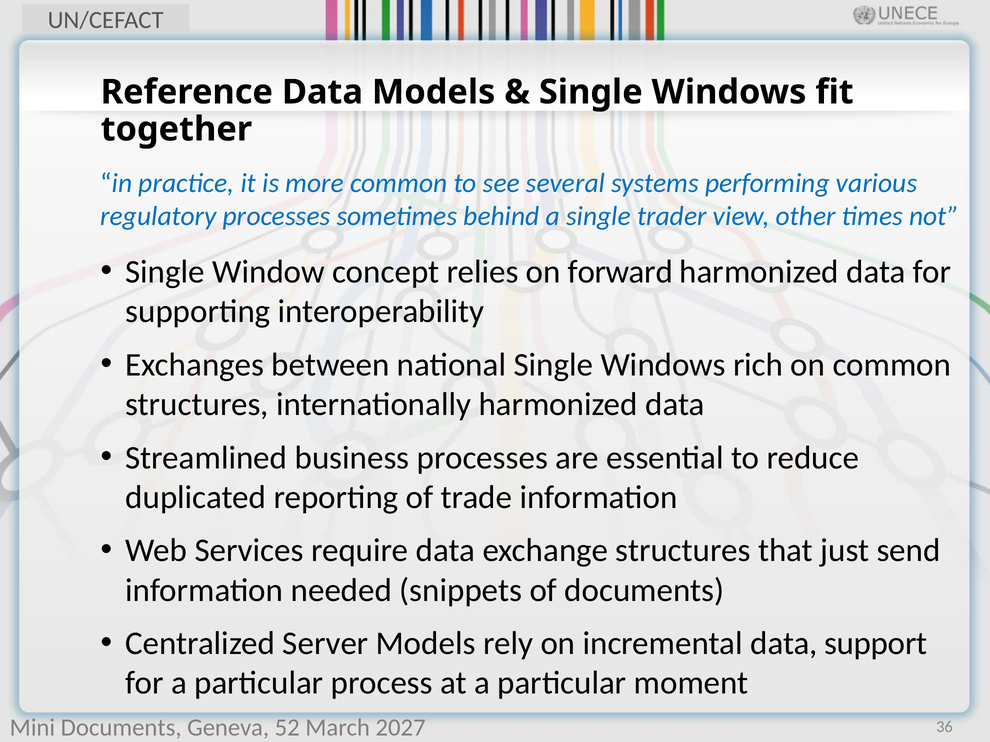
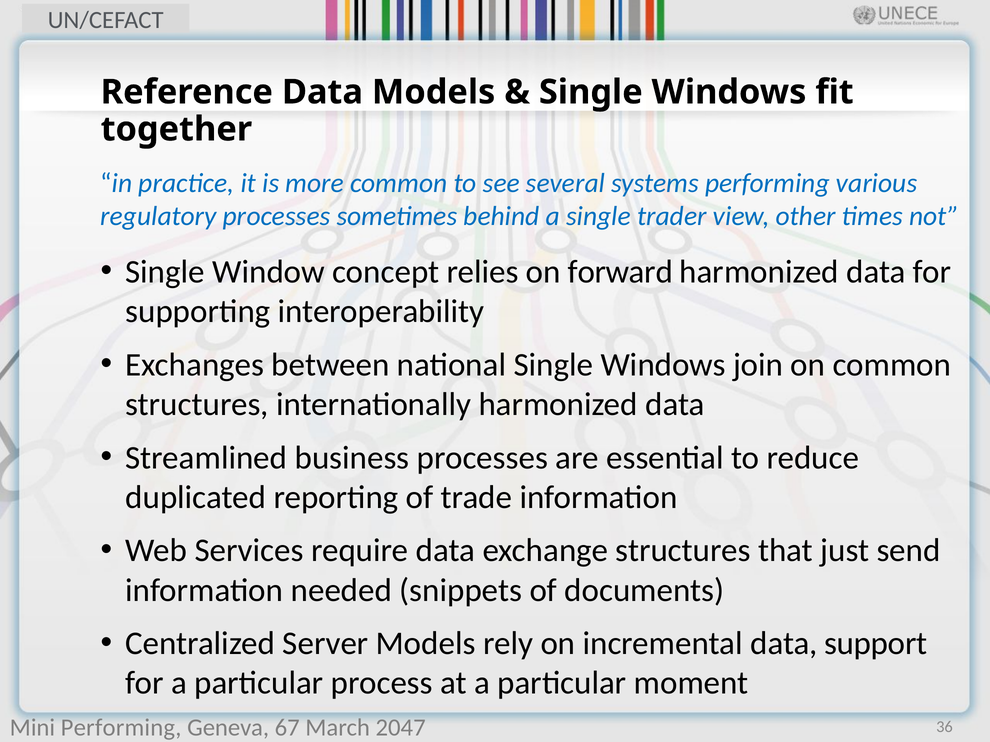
rich: rich -> join (758, 365)
Mini Documents: Documents -> Performing (121, 728)
52: 52 -> 67 (287, 728)
2027: 2027 -> 2047 (401, 728)
